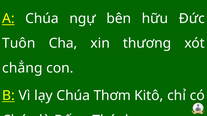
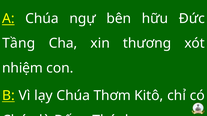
Tuôn: Tuôn -> Tầng (19, 43)
chẳng: chẳng -> nhiệm (22, 68)
